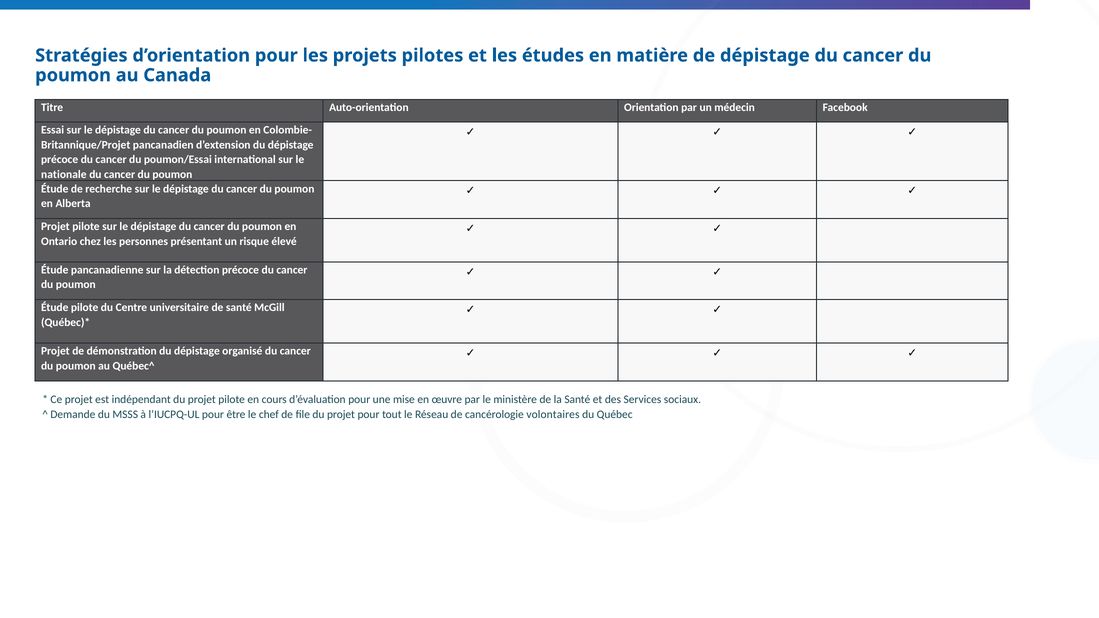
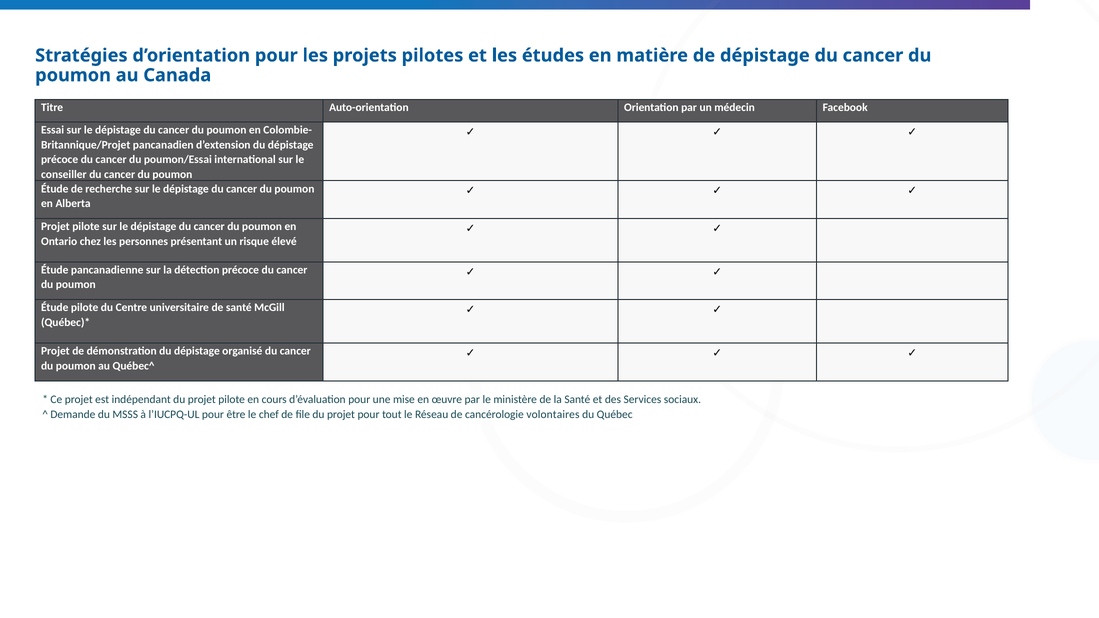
nationale: nationale -> conseiller (64, 174)
